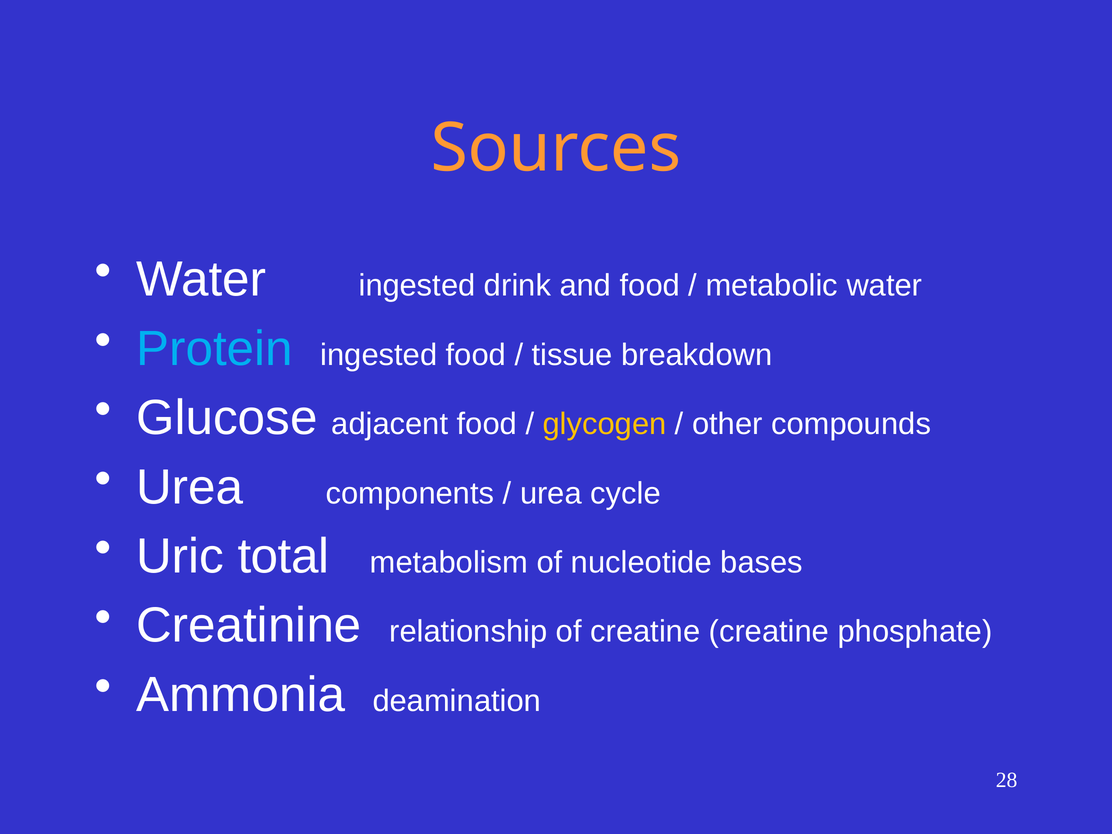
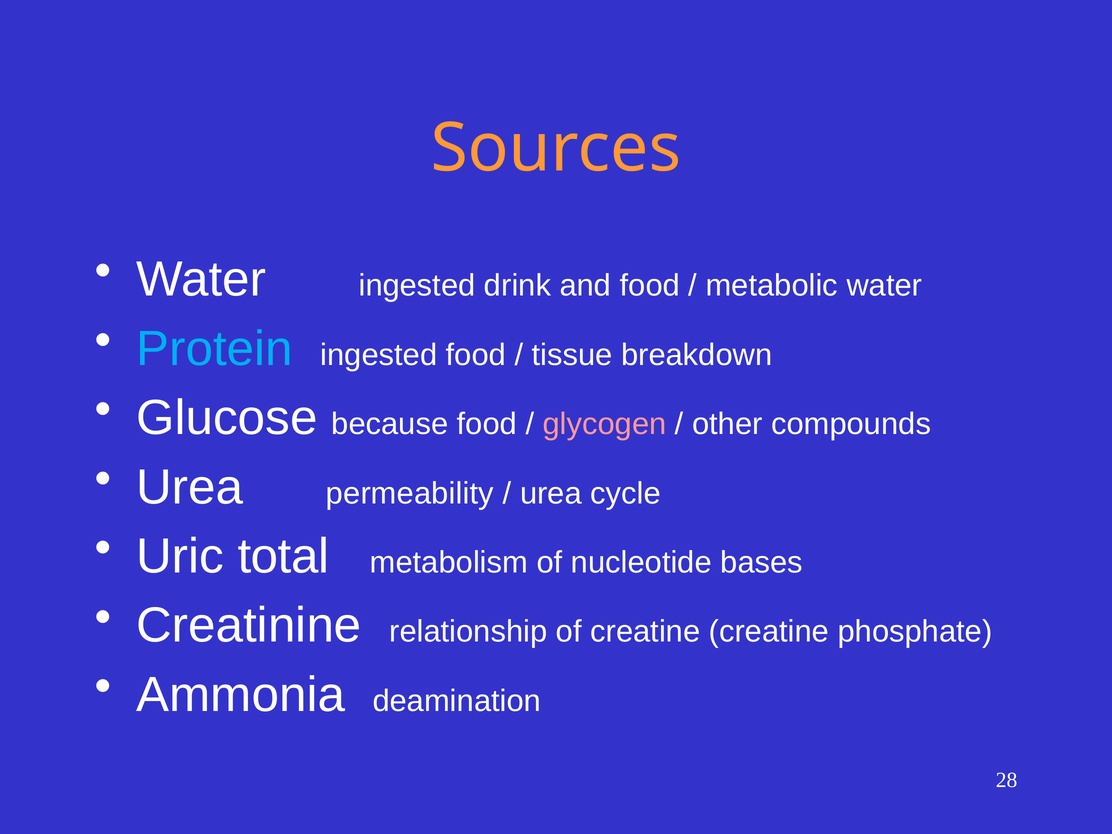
adjacent: adjacent -> because (390, 424)
glycogen colour: yellow -> pink (605, 424)
components: components -> permeability (410, 493)
